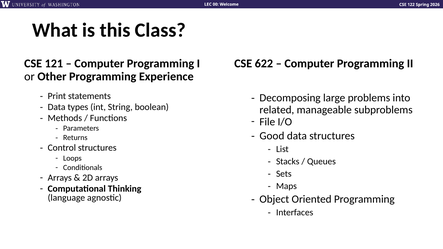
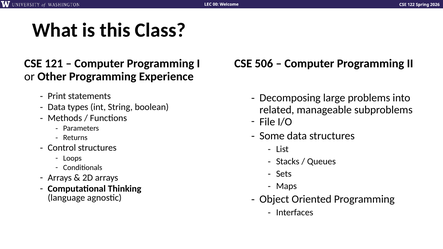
622: 622 -> 506 (264, 64)
Good: Good -> Some (272, 136)
